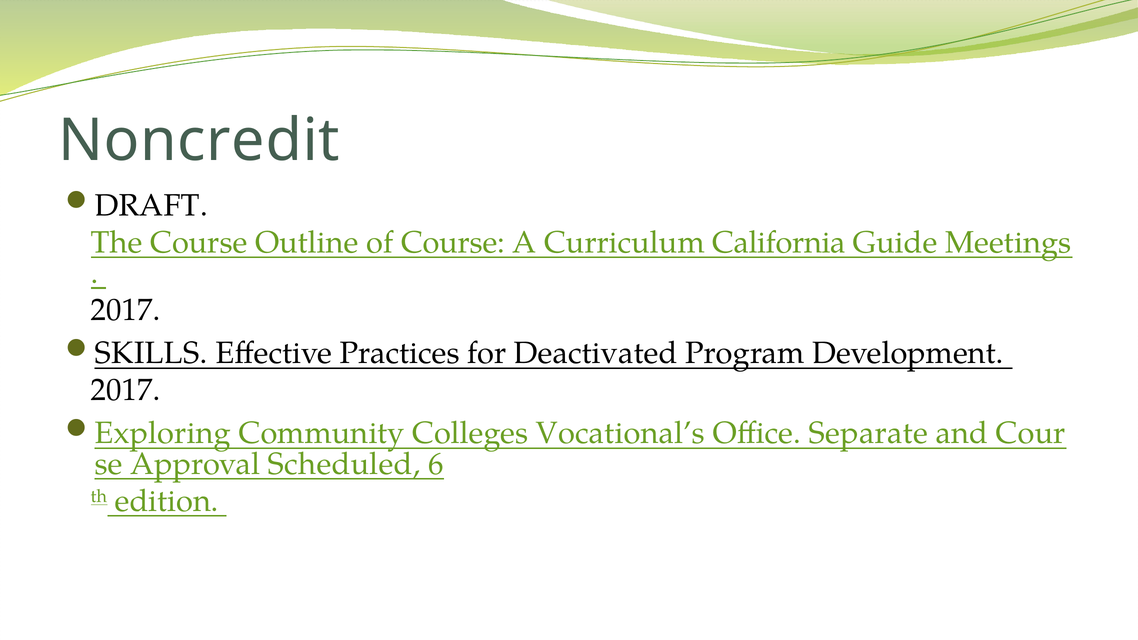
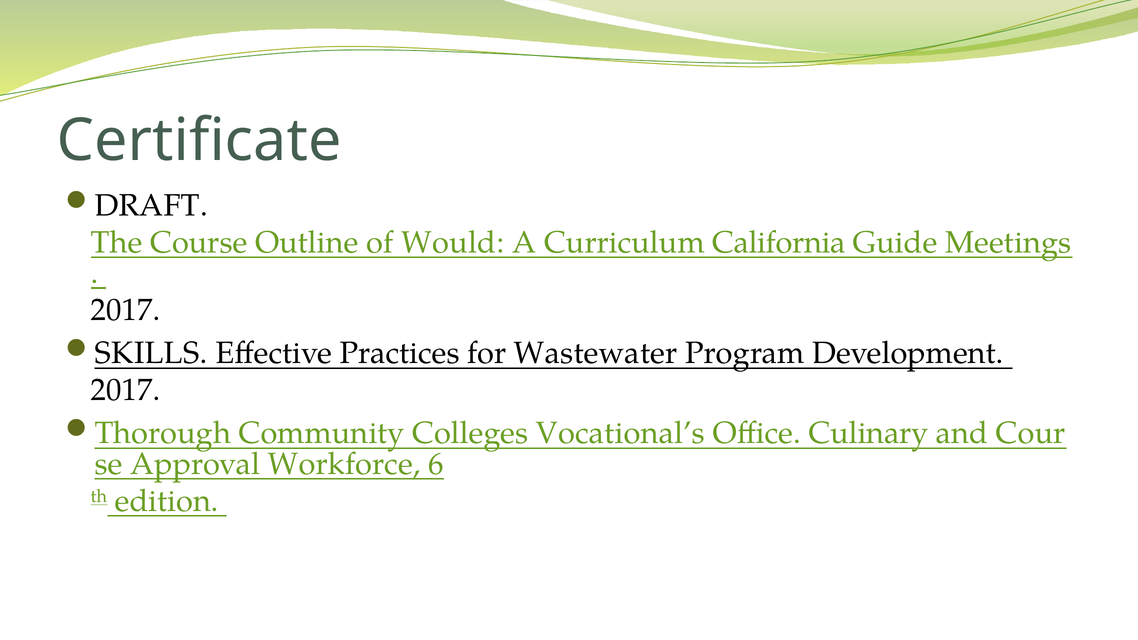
Noncredit: Noncredit -> Certificate (199, 141)
of Course: Course -> Would (453, 242)
Deactivated: Deactivated -> Wastewater (596, 353)
Exploring: Exploring -> Thorough (163, 433)
Separate: Separate -> Culinary (869, 433)
Scheduled: Scheduled -> Workforce (344, 464)
